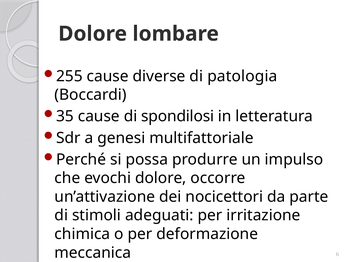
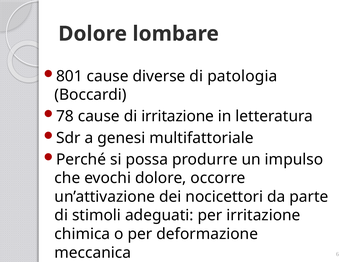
255: 255 -> 801 (69, 76)
35: 35 -> 78 (65, 116)
di spondilosi: spondilosi -> irritazione (178, 116)
